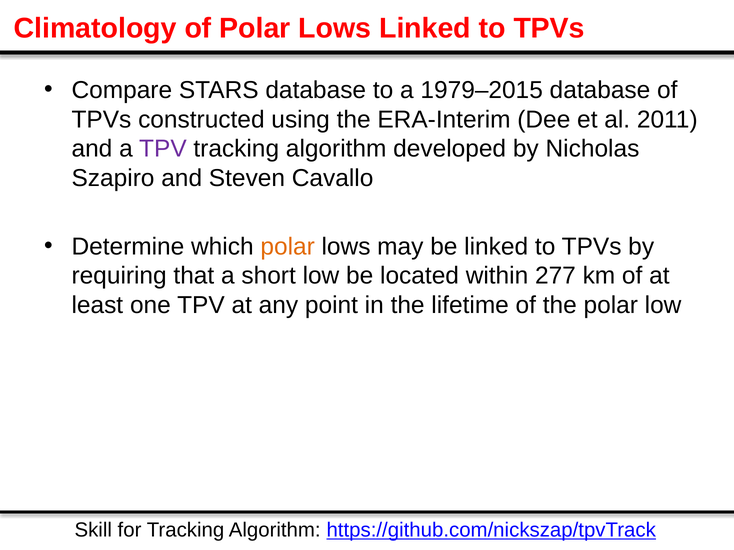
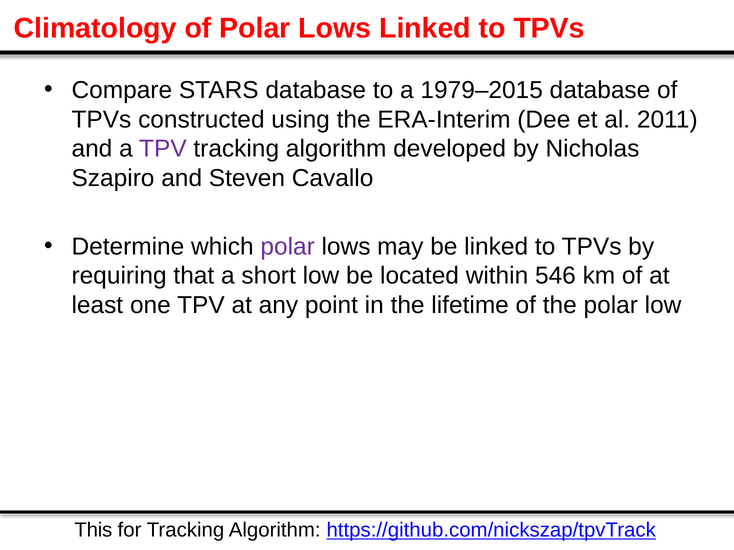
polar colour: orange -> purple (288, 247)
277: 277 -> 546 (555, 276)
Skill: Skill -> This (93, 530)
